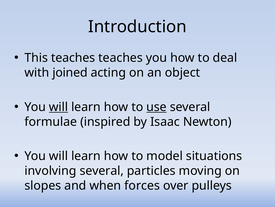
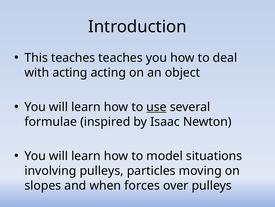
with joined: joined -> acting (70, 72)
will underline: present -> none (58, 107)
involving several: several -> pulleys (102, 170)
